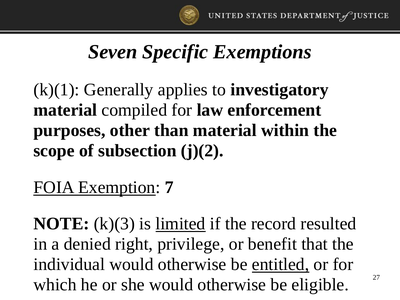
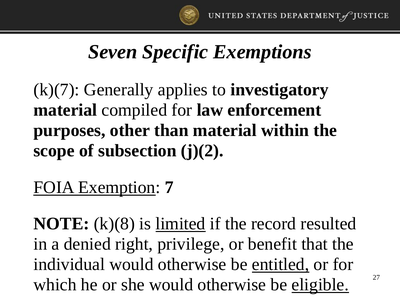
k)(1: k)(1 -> k)(7 (57, 90)
k)(3: k)(3 -> k)(8 (114, 224)
eligible underline: none -> present (320, 285)
